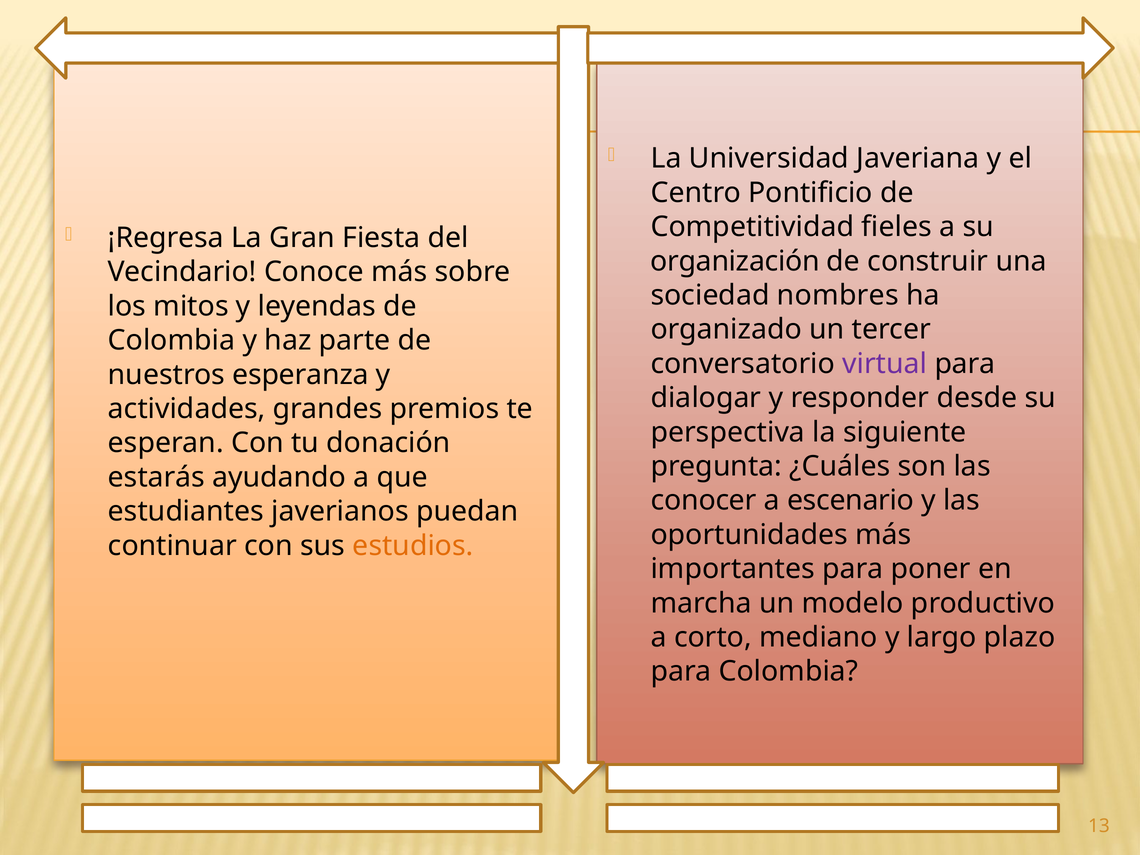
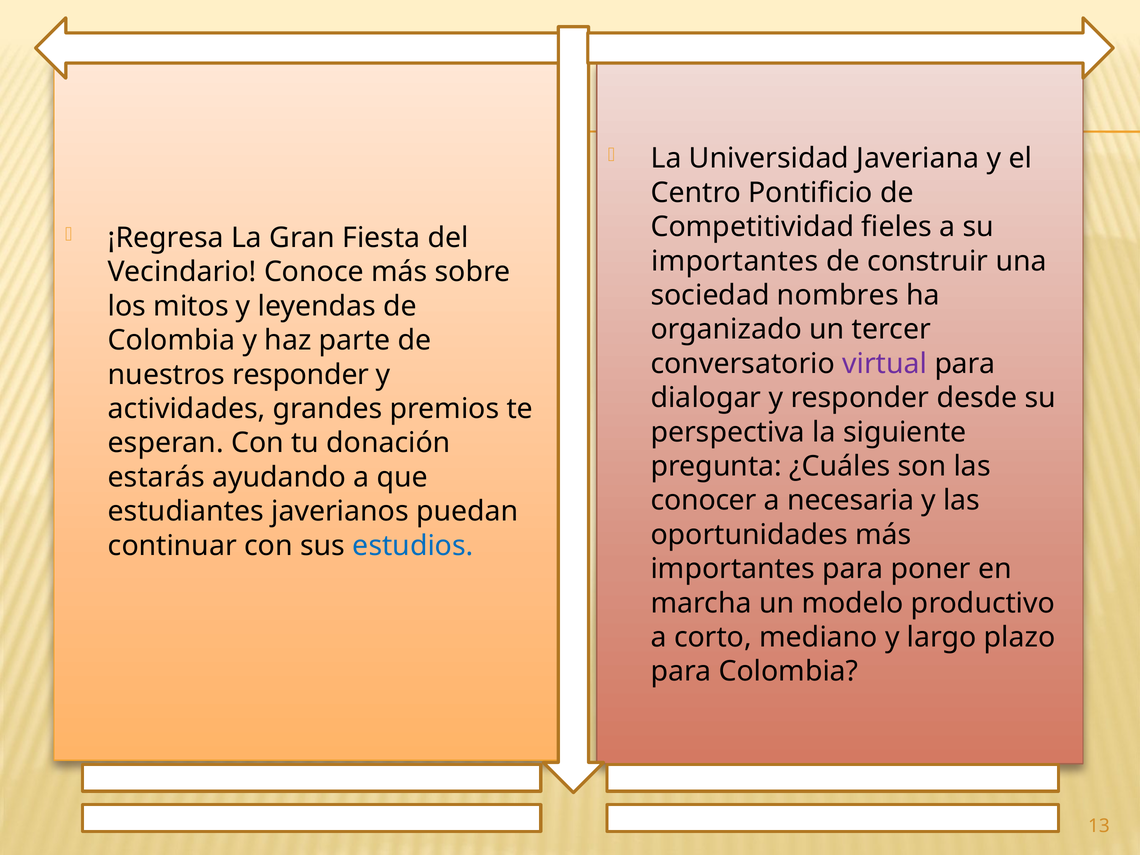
organización: organización -> importantes (735, 261)
nuestros esperanza: esperanza -> responder (301, 375)
escenario: escenario -> necesaria (851, 500)
estudios colour: orange -> blue (413, 546)
